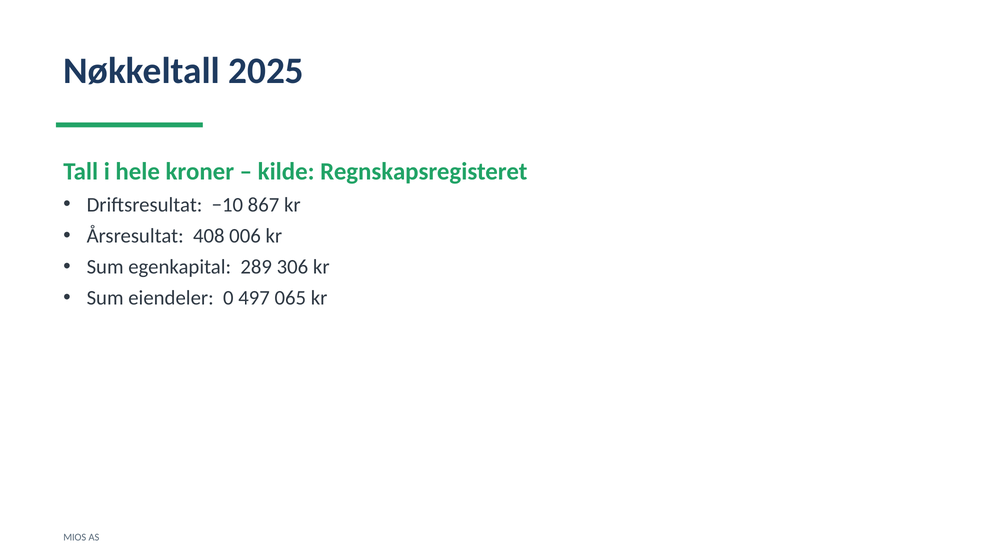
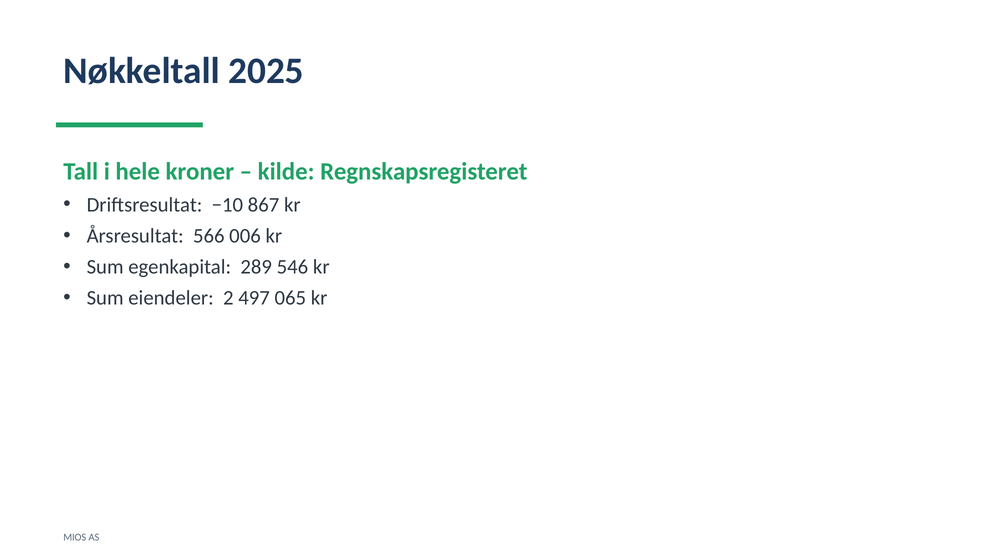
408: 408 -> 566 (209, 236)
306: 306 -> 546 (292, 267)
0: 0 -> 2 (228, 298)
